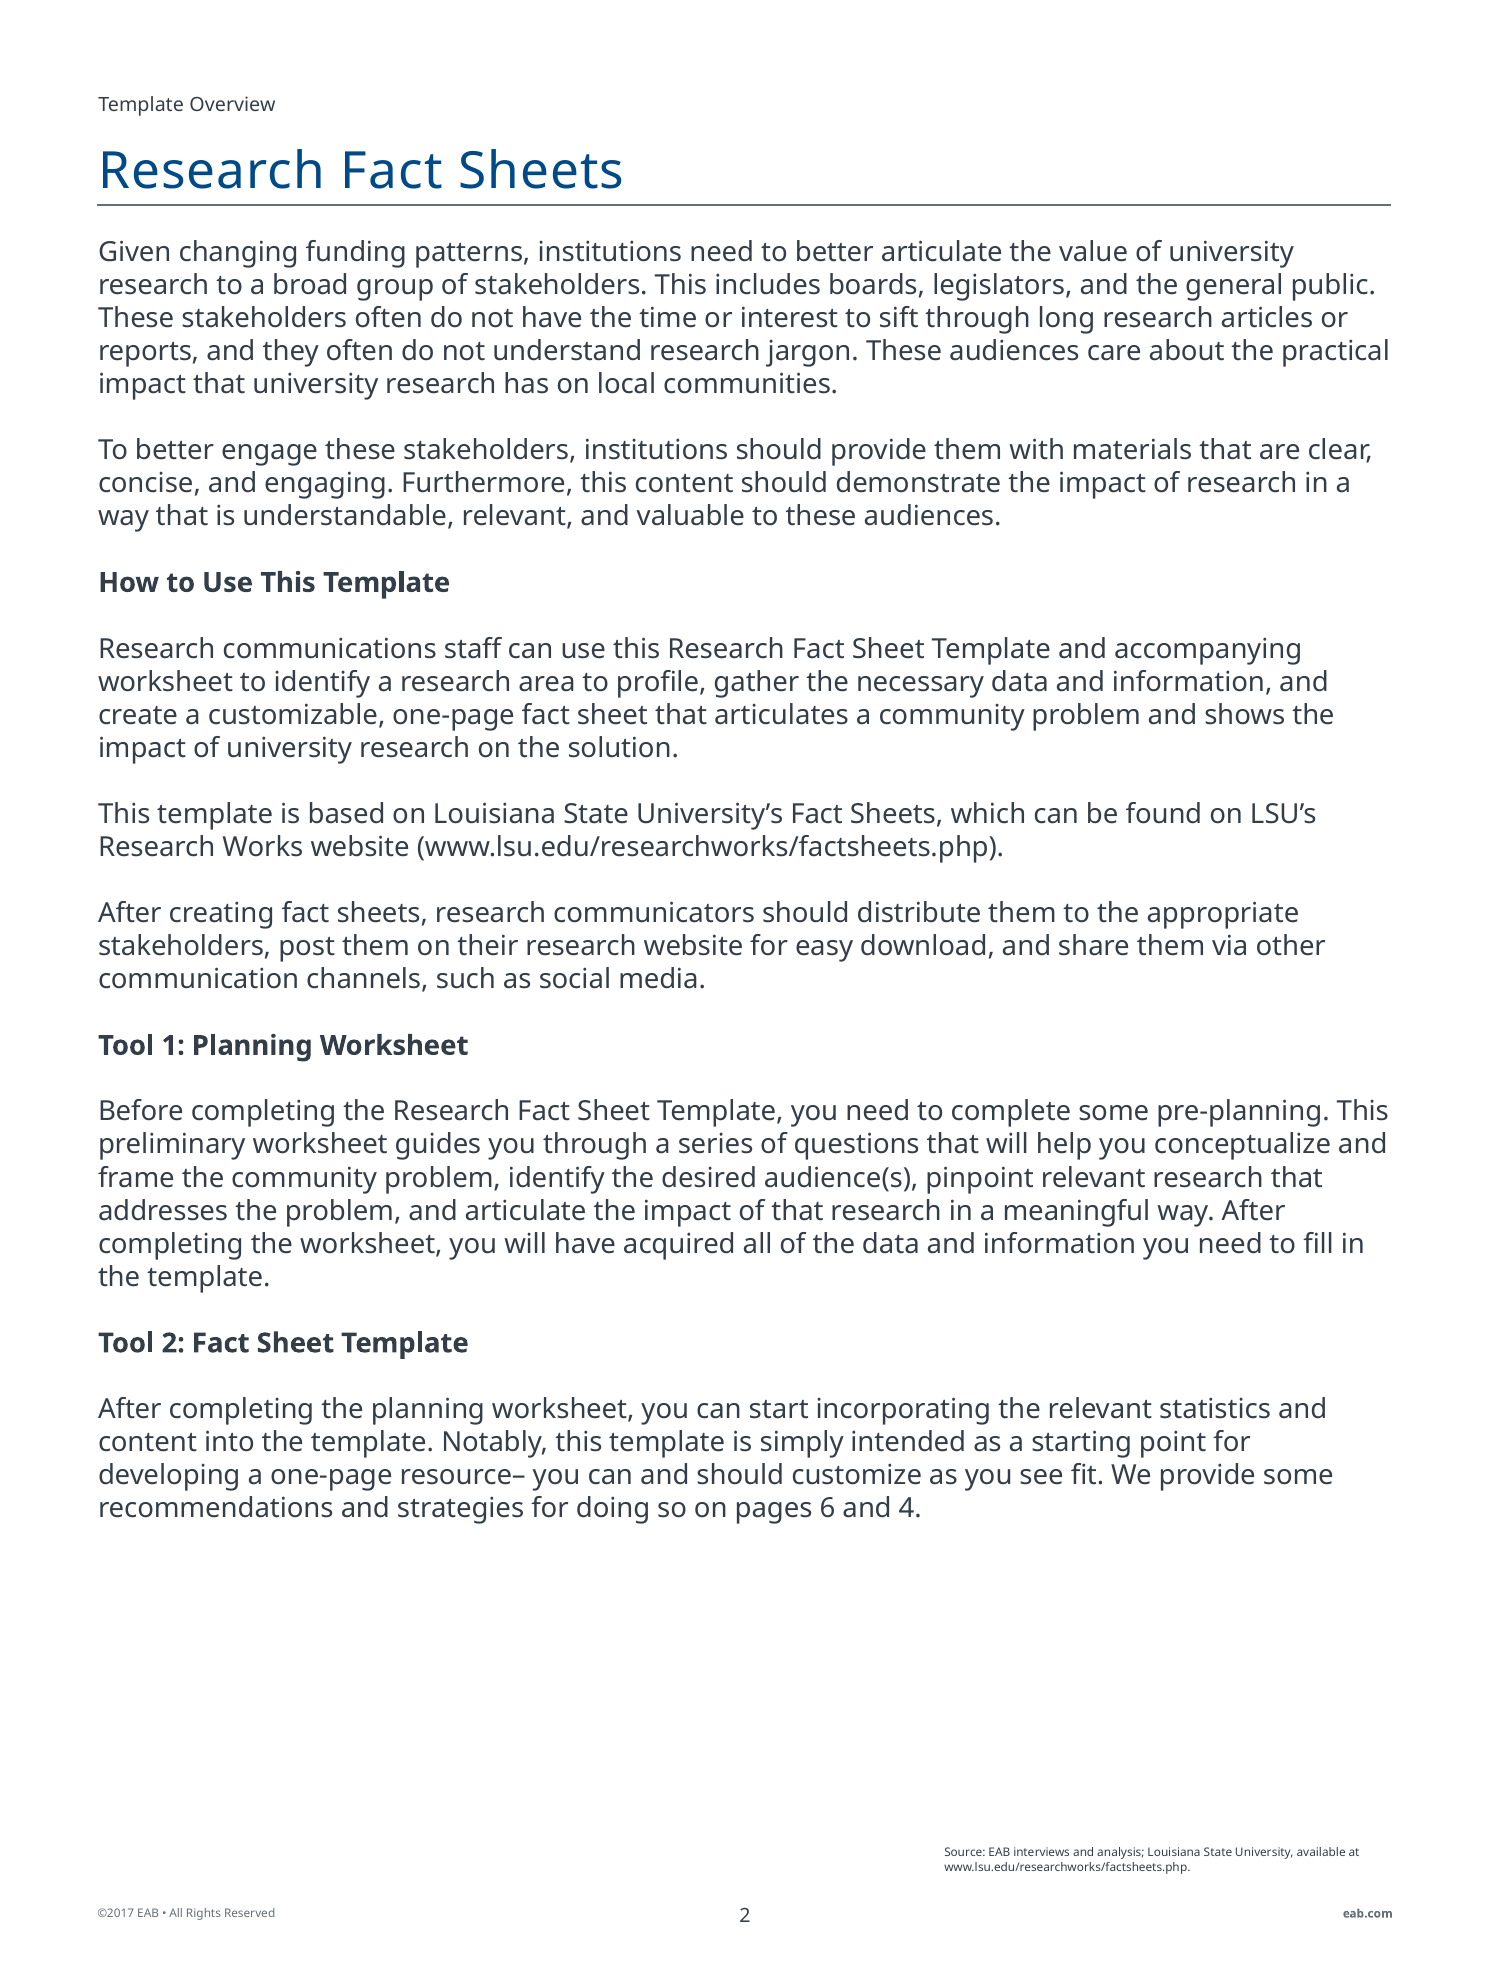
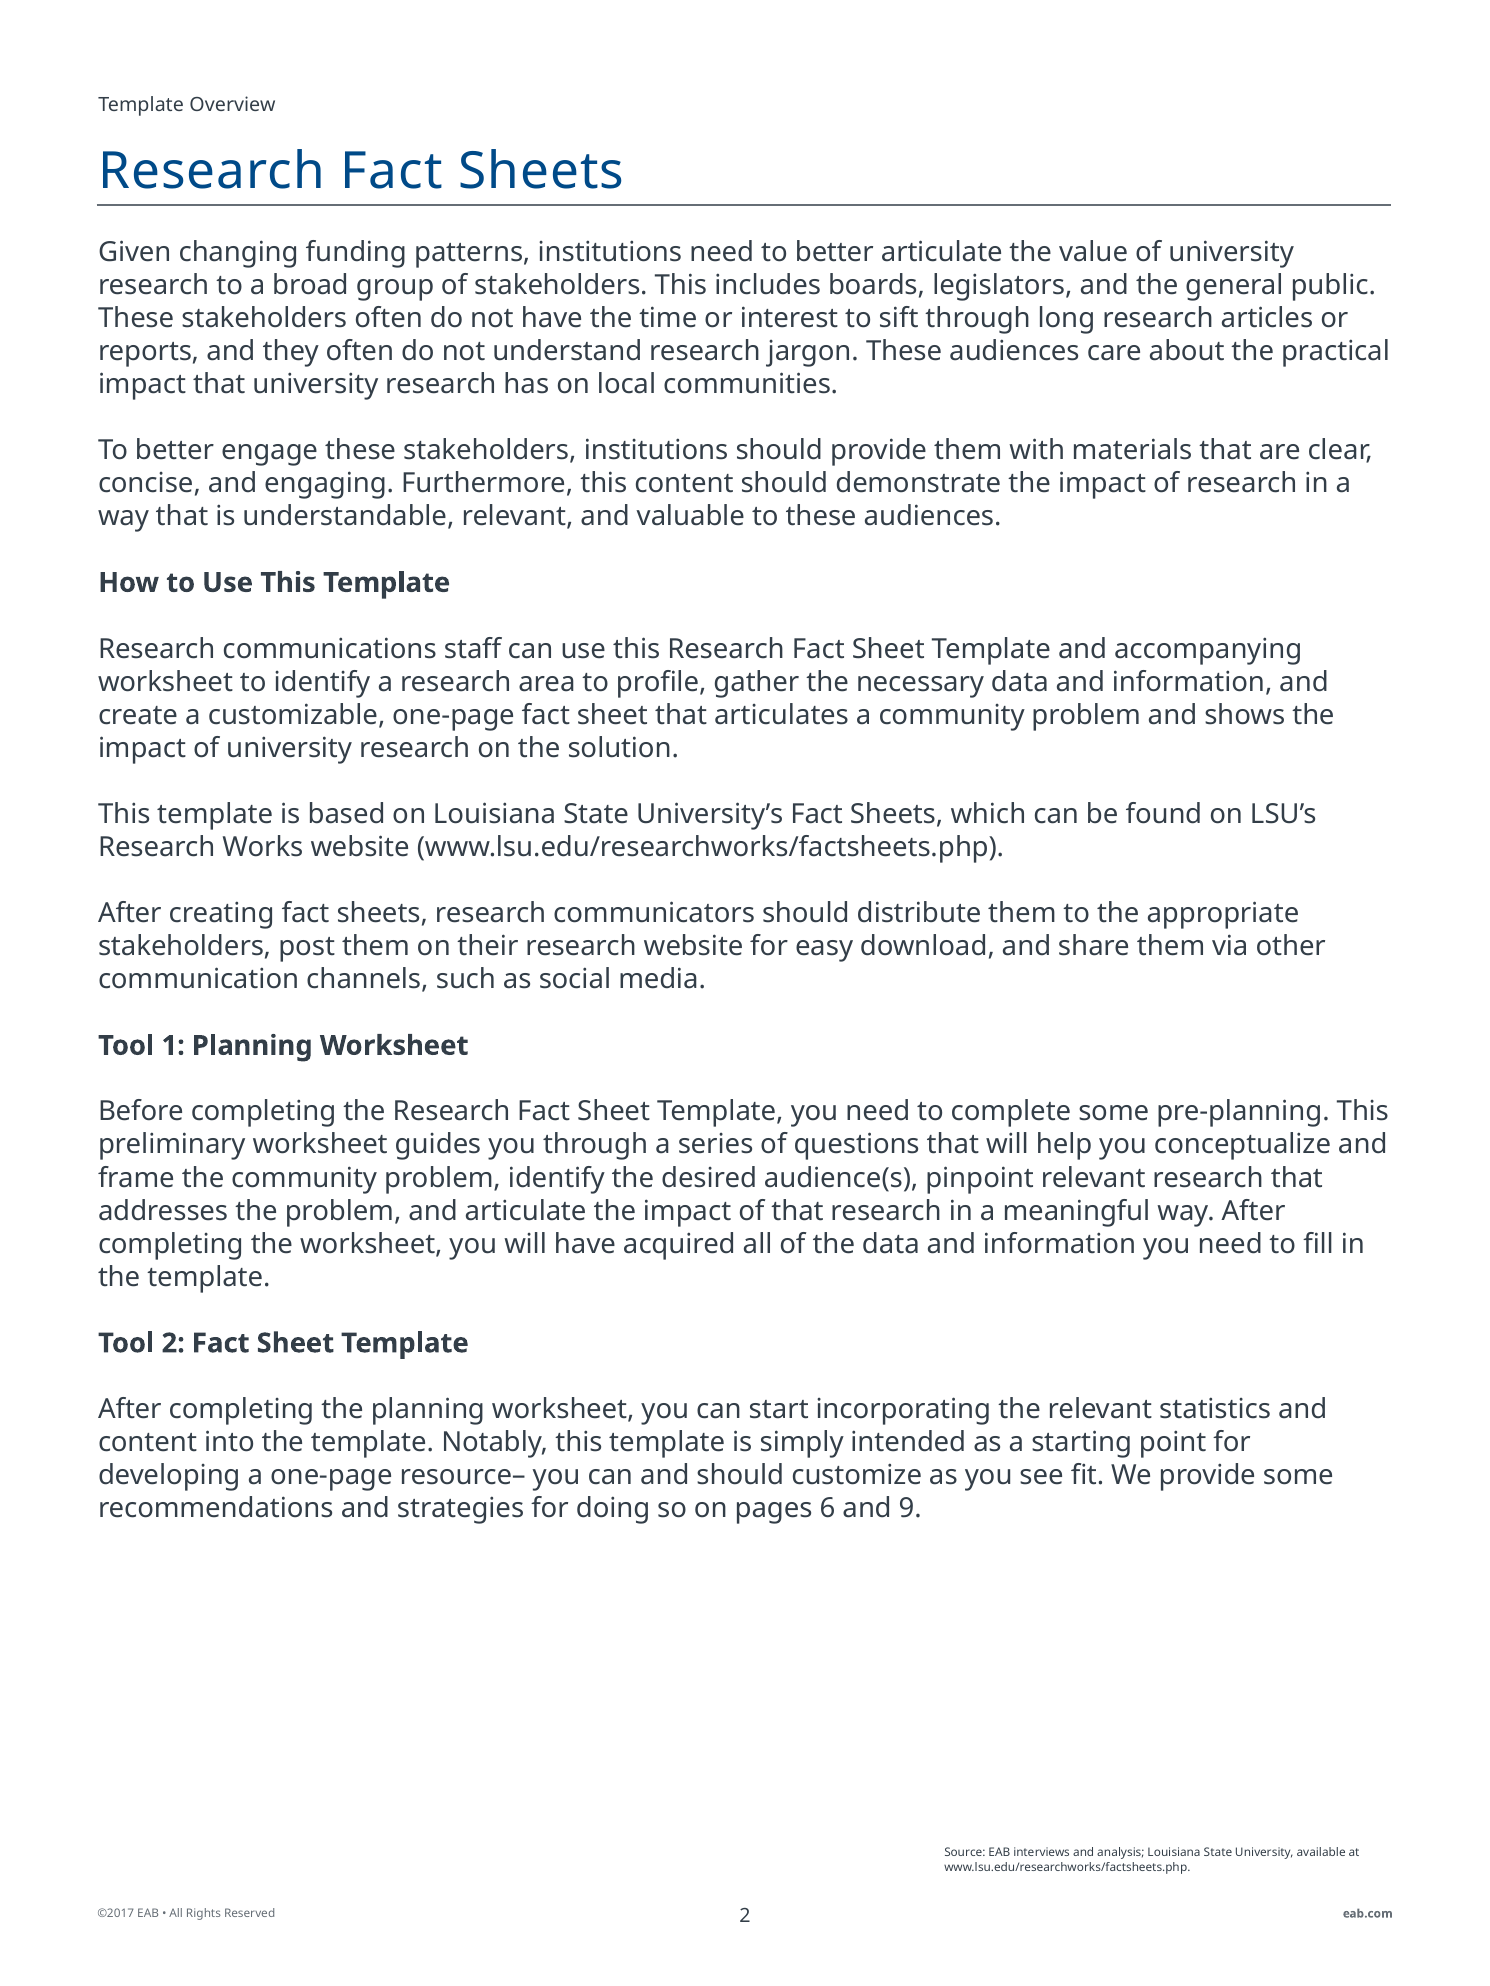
4: 4 -> 9 (910, 1509)
